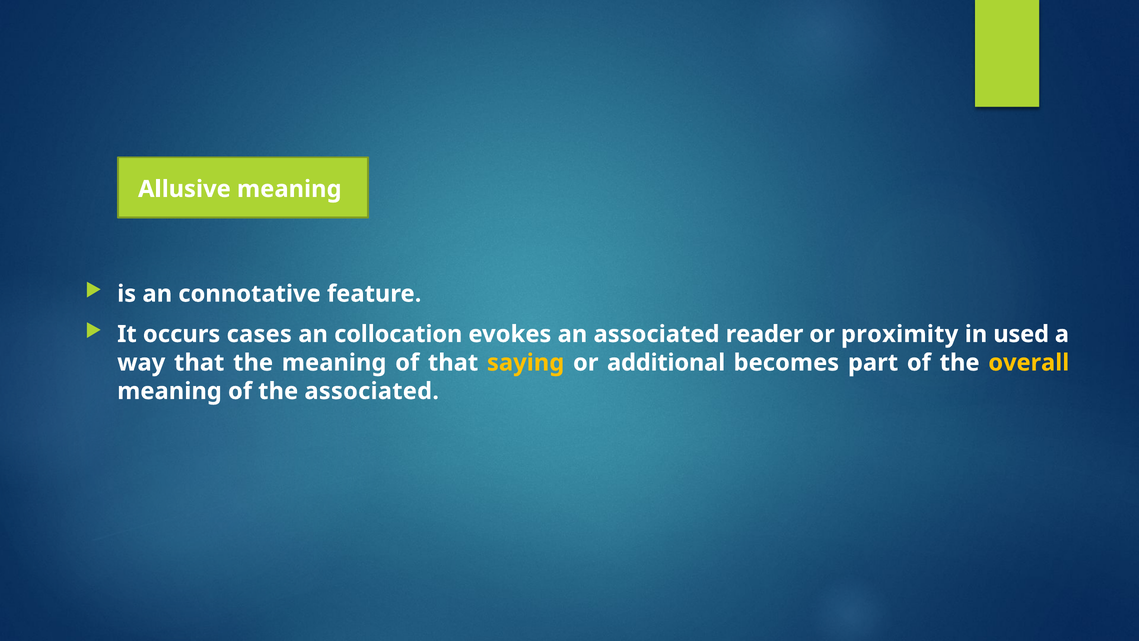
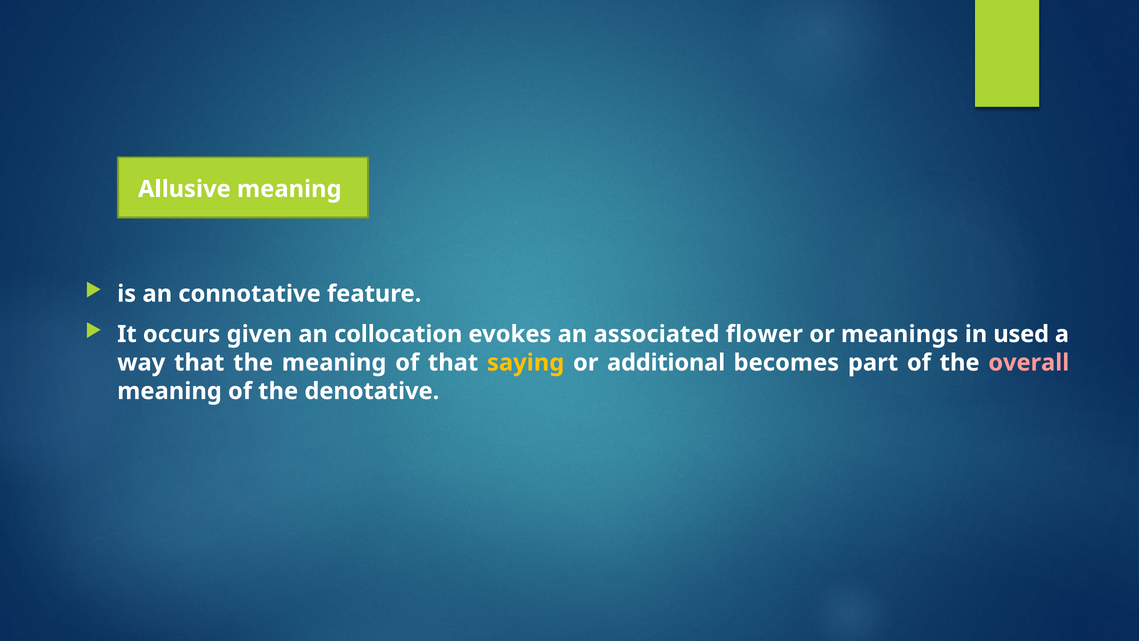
cases: cases -> given (259, 334)
reader: reader -> flower (764, 334)
proximity: proximity -> meanings (900, 334)
overall colour: yellow -> pink (1029, 363)
the associated: associated -> denotative (372, 391)
